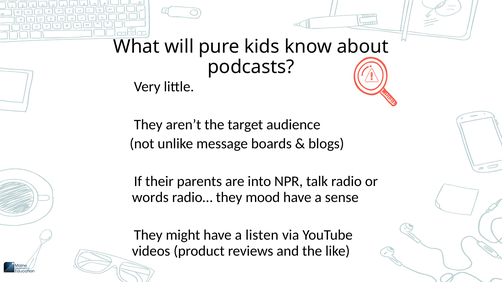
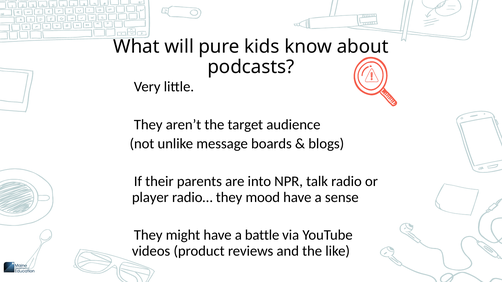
words: words -> player (150, 197)
listen: listen -> battle (262, 235)
